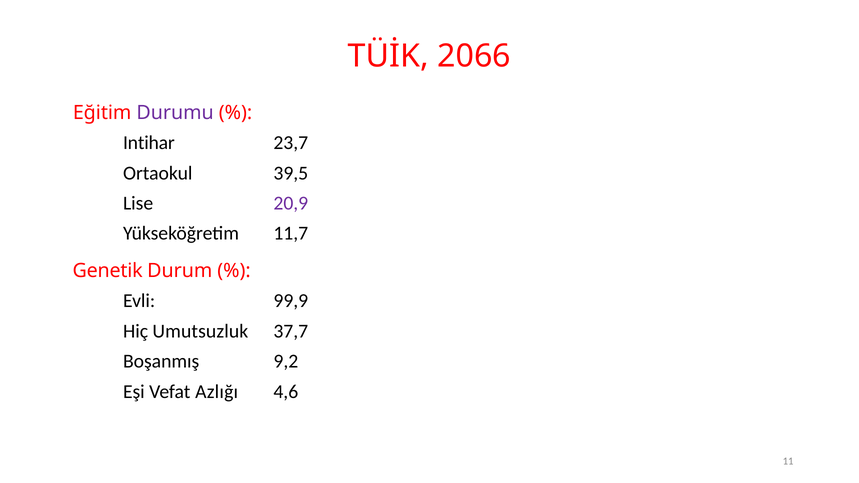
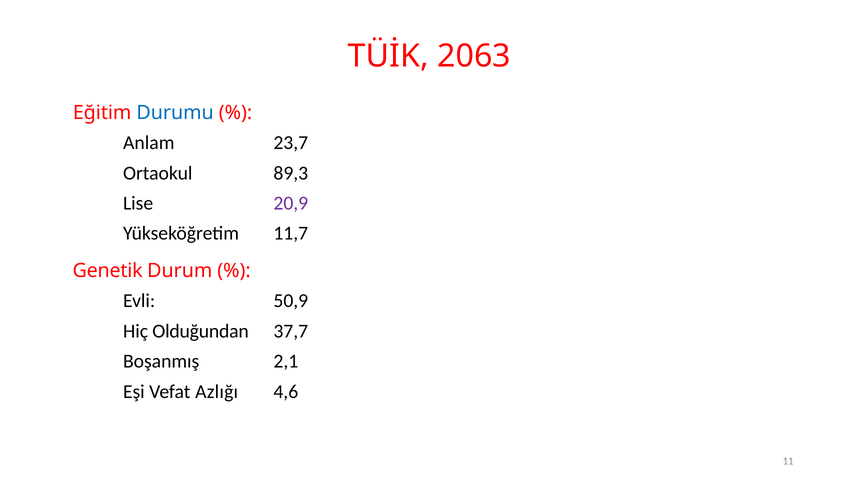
2066: 2066 -> 2063 (474, 56)
Durumu colour: purple -> blue (175, 113)
Intihar: Intihar -> Anlam (149, 143)
39,5: 39,5 -> 89,3 (291, 173)
99,9: 99,9 -> 50,9 (291, 301)
Umutsuzluk: Umutsuzluk -> Olduğundan (201, 331)
9,2: 9,2 -> 2,1 (286, 362)
